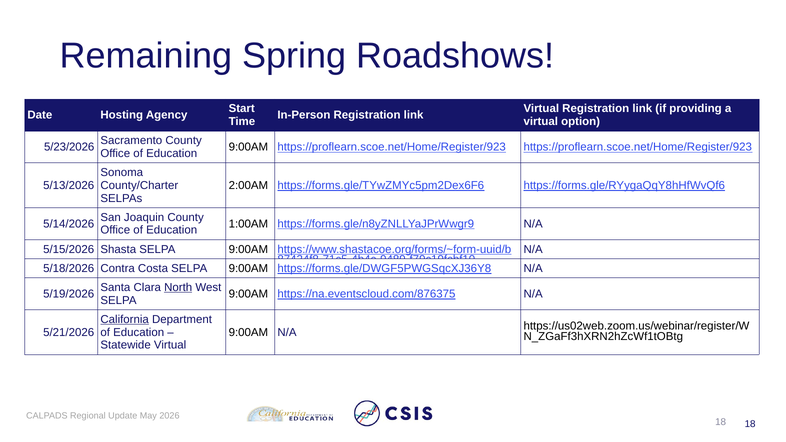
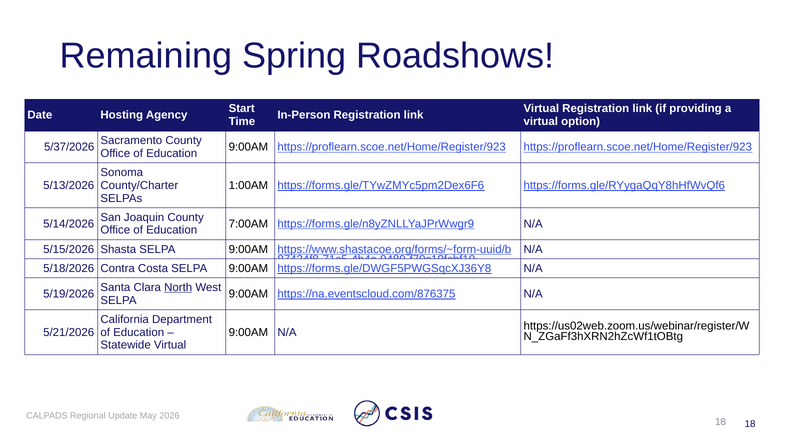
5/23/2026: 5/23/2026 -> 5/37/2026 (69, 147)
2:00AM: 2:00AM -> 1:00AM (248, 185)
1:00AM: 1:00AM -> 7:00AM (248, 224)
California underline: present -> none (125, 319)
